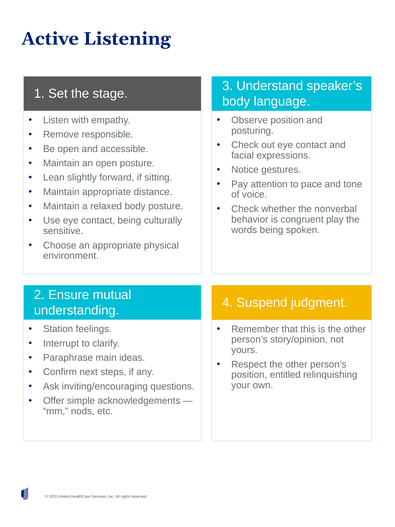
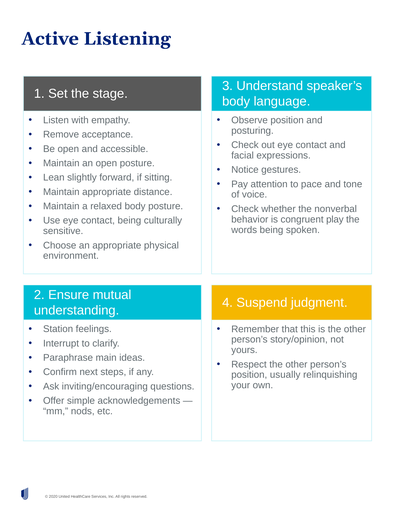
responsible: responsible -> acceptance (107, 134)
entitled: entitled -> usually (285, 375)
